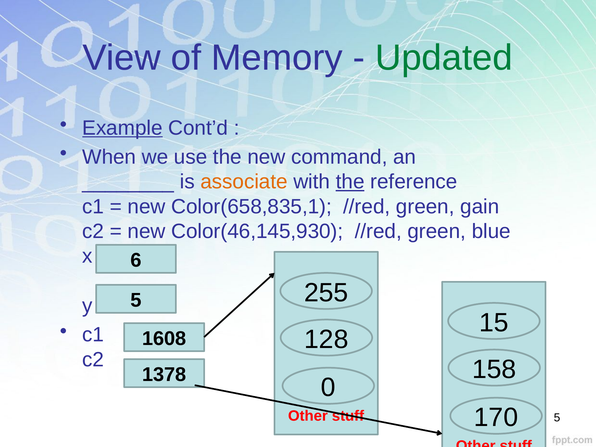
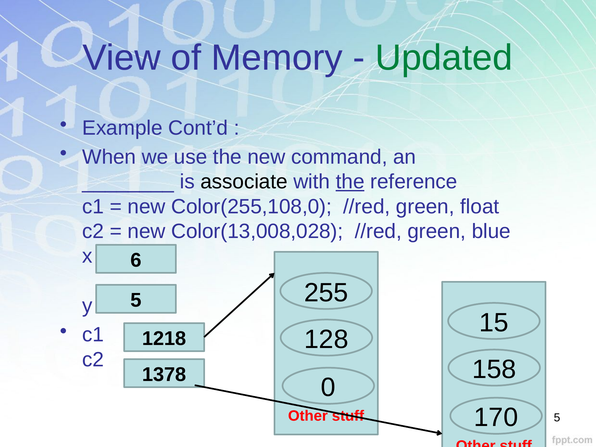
Example underline: present -> none (122, 128)
associate colour: orange -> black (244, 182)
Color(658,835,1: Color(658,835,1 -> Color(255,108,0 (252, 207)
gain: gain -> float (480, 207)
Color(46,145,930: Color(46,145,930 -> Color(13,008,028 (257, 231)
1608: 1608 -> 1218 (164, 339)
